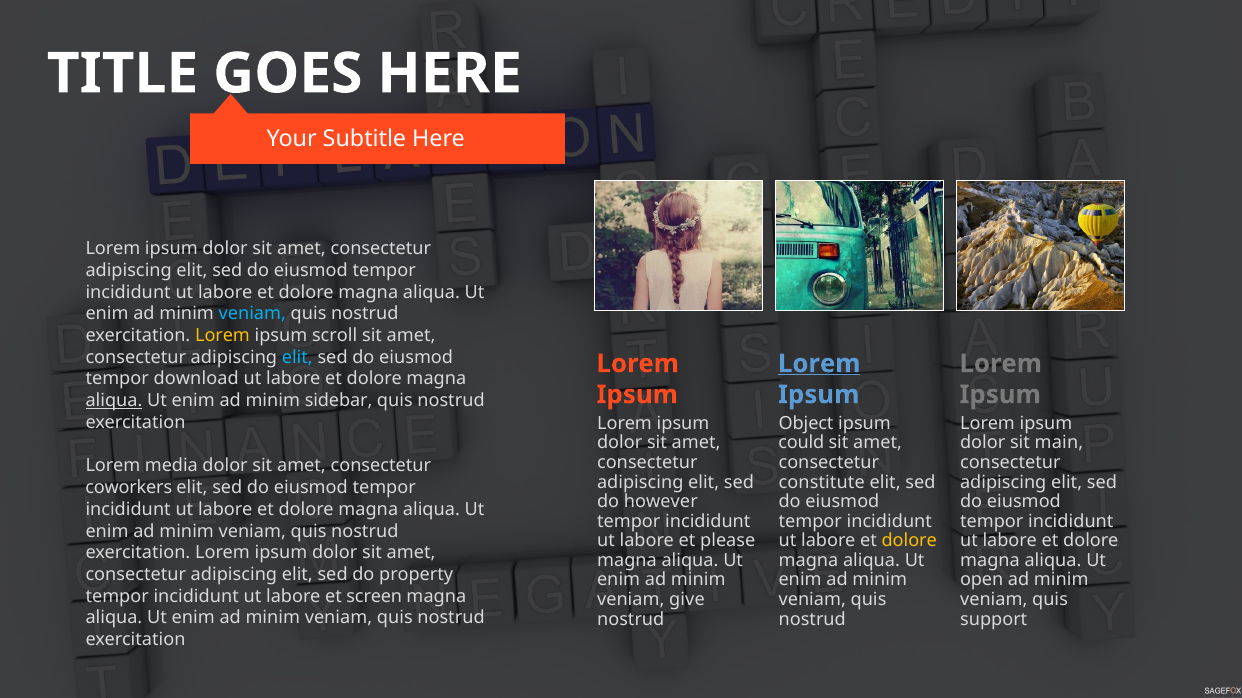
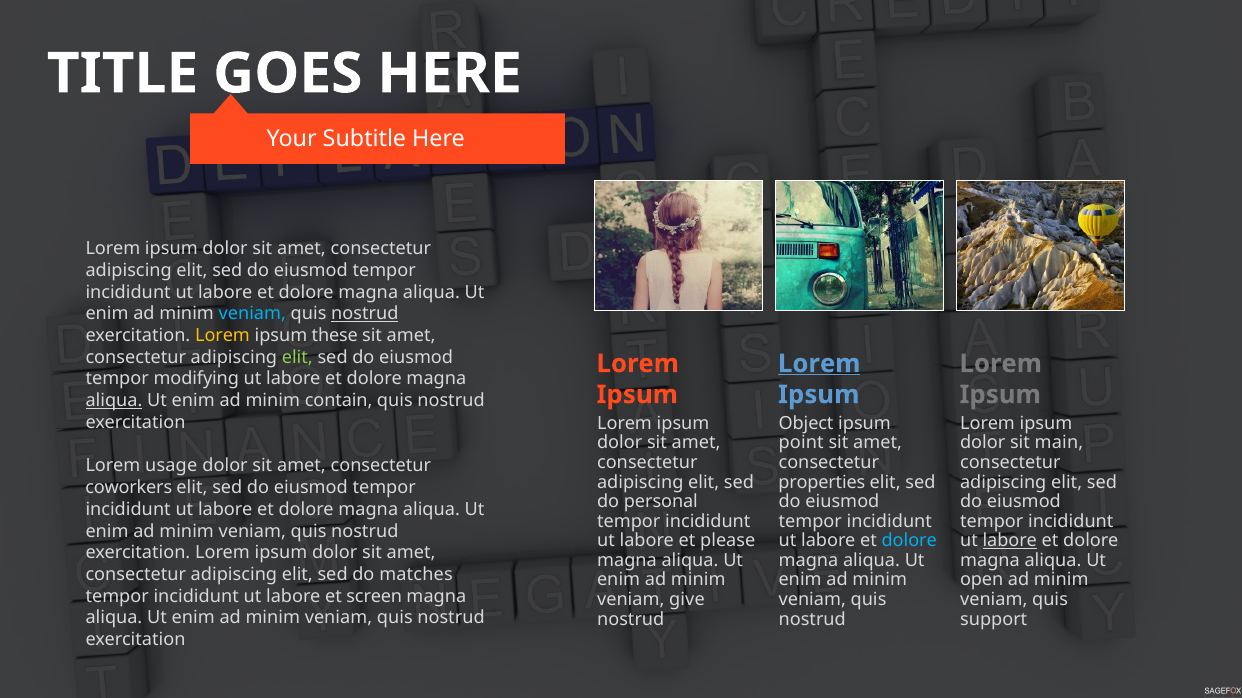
nostrud underline: none -> present (365, 314)
scroll: scroll -> these (335, 336)
elit colour: light blue -> light green (297, 358)
download: download -> modifying (196, 379)
sidebar: sidebar -> contain (339, 401)
could: could -> point (801, 443)
media: media -> usage (171, 466)
constitute: constitute -> properties (822, 483)
however: however -> personal (661, 502)
dolore colour: yellow -> light blue (909, 541)
labore underline: none -> present (1010, 541)
property: property -> matches (416, 575)
